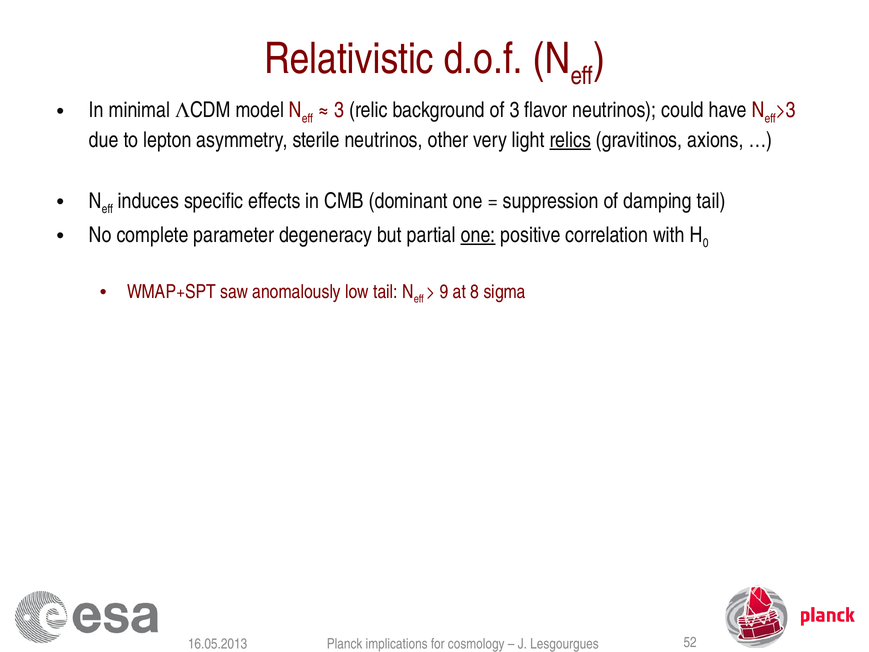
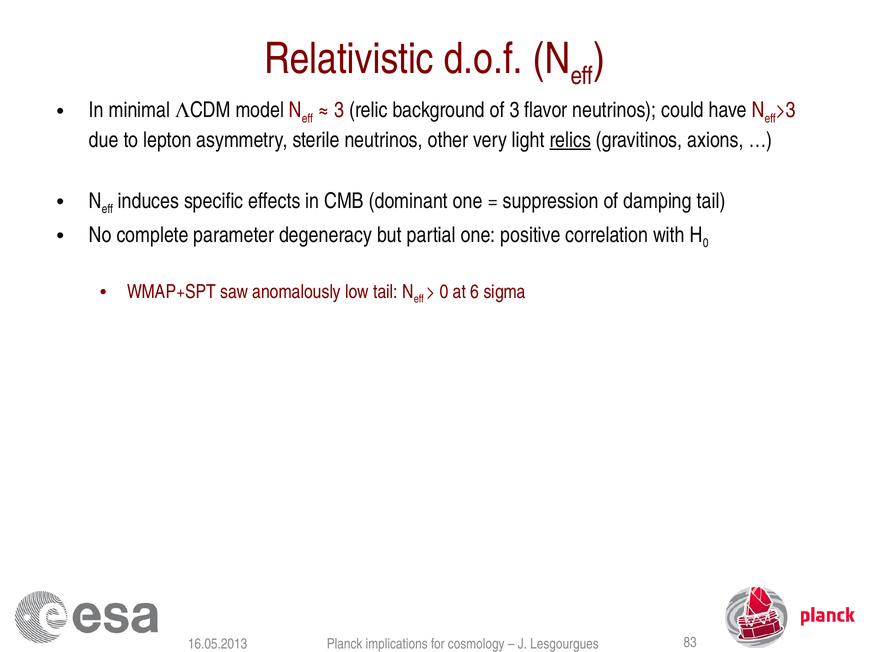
one underline: present -> none (478, 235)
9: 9 -> 0 (444, 292)
8: 8 -> 6 (475, 292)
52: 52 -> 83 (690, 642)
